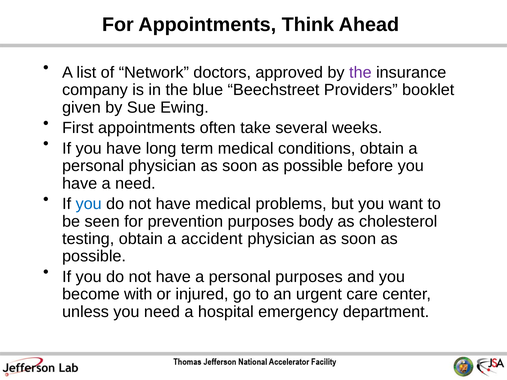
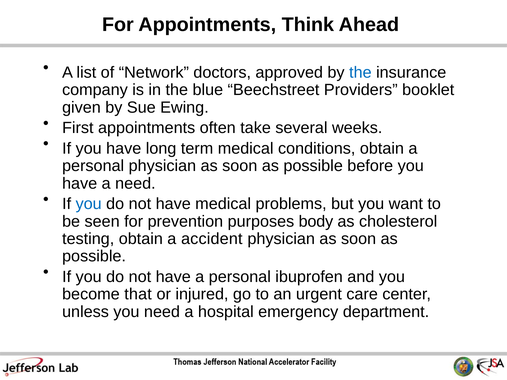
the colour: purple -> blue (360, 73)
personal purposes: purposes -> ibuprofen (309, 277)
with: with -> that (138, 294)
